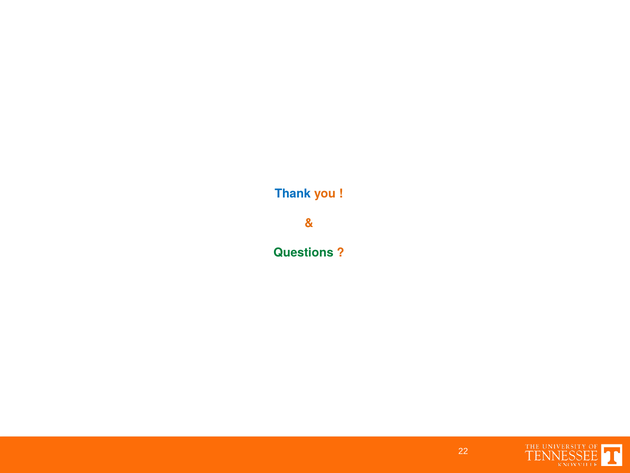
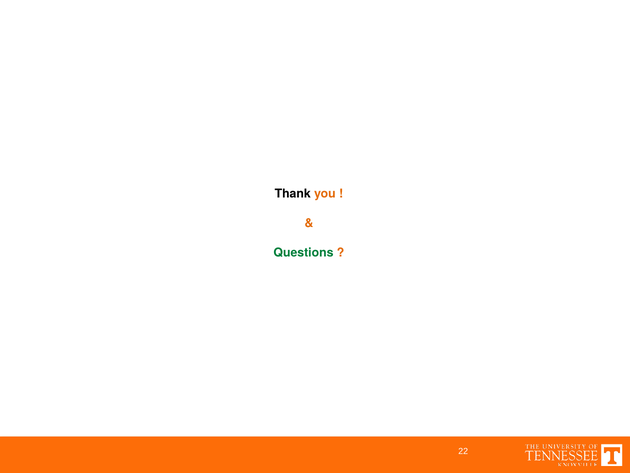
Thank colour: blue -> black (293, 194)
